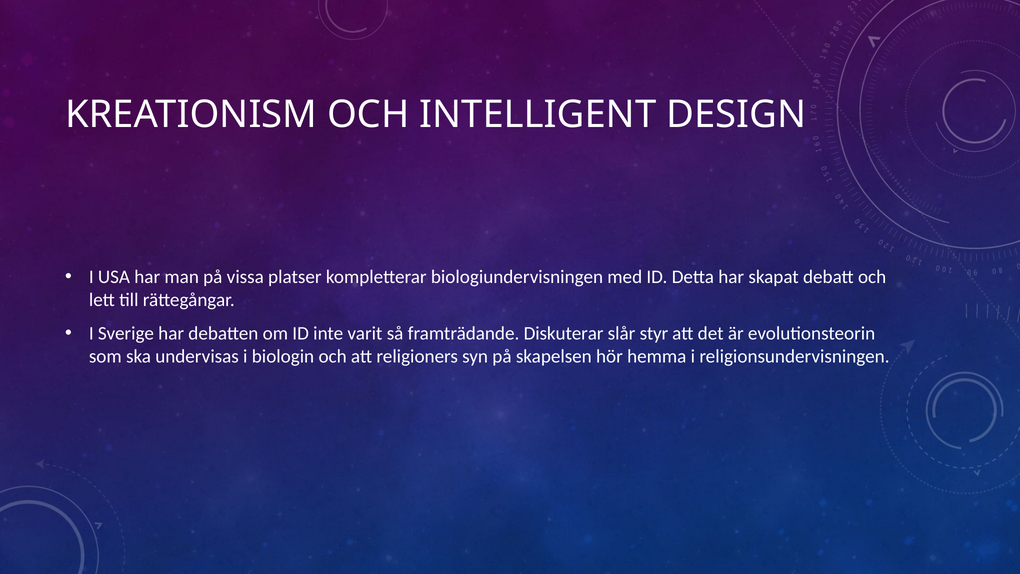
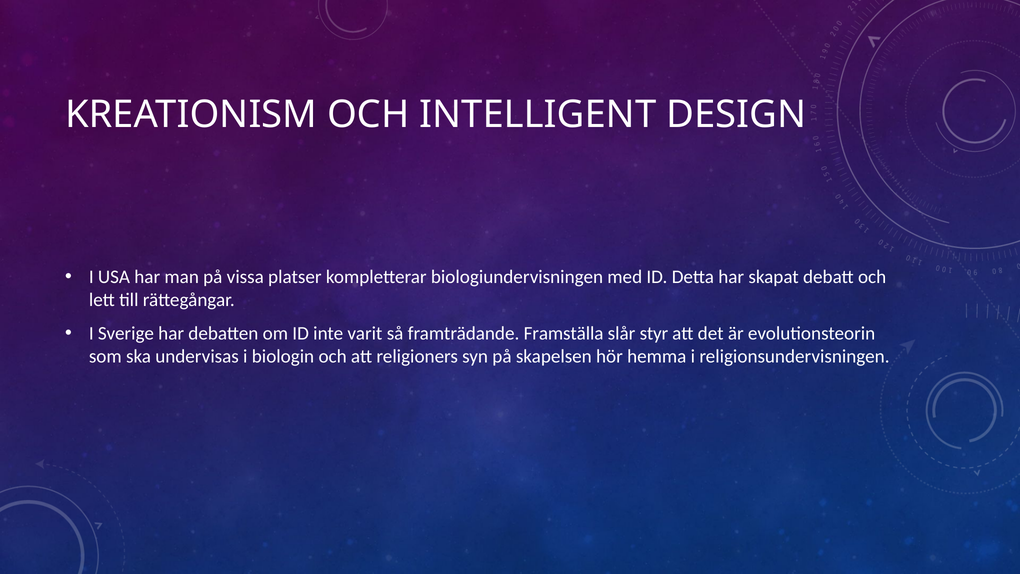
Diskuterar: Diskuterar -> Framställa (564, 333)
